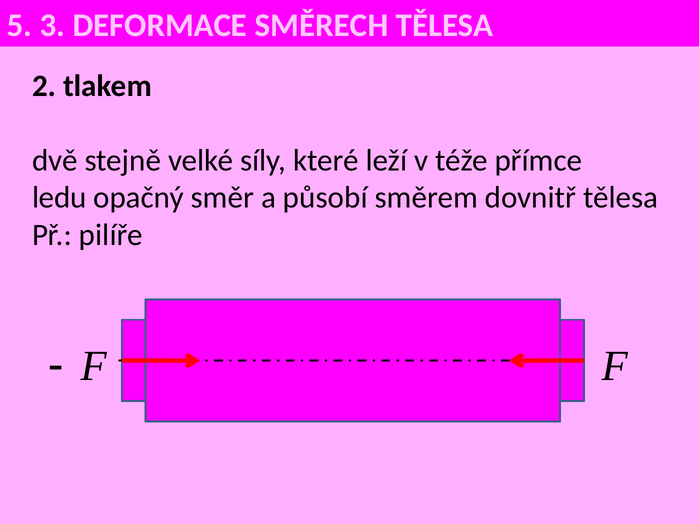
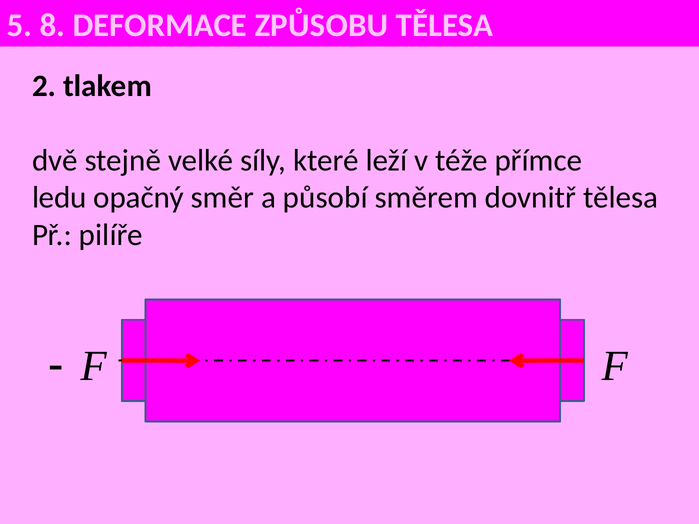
3: 3 -> 8 (52, 26)
SMĚRECH: SMĚRECH -> ZPŮSOBU (321, 26)
